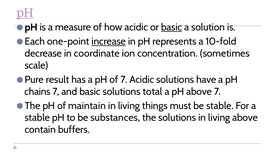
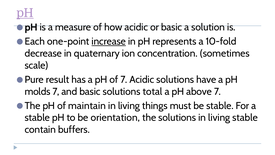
basic underline: present -> none (172, 27)
coordinate: coordinate -> quaternary (97, 53)
chains: chains -> molds (37, 91)
substances: substances -> orientation (115, 117)
living above: above -> stable (245, 117)
